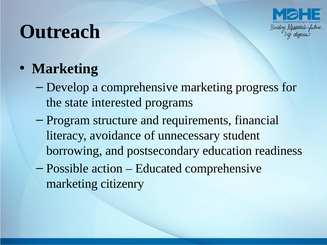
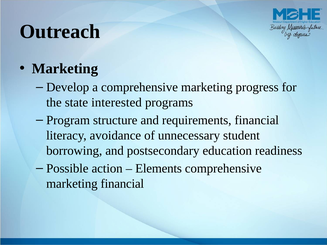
Educated: Educated -> Elements (159, 169)
marketing citizenry: citizenry -> financial (122, 184)
